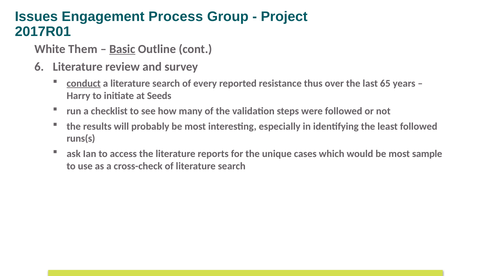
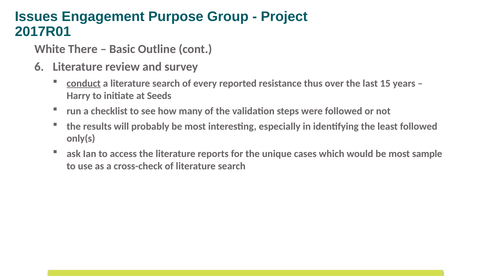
Process: Process -> Purpose (176, 17)
Them: Them -> There (83, 49)
Basic underline: present -> none (122, 49)
65: 65 -> 15 (385, 83)
runs(s: runs(s -> only(s (81, 139)
